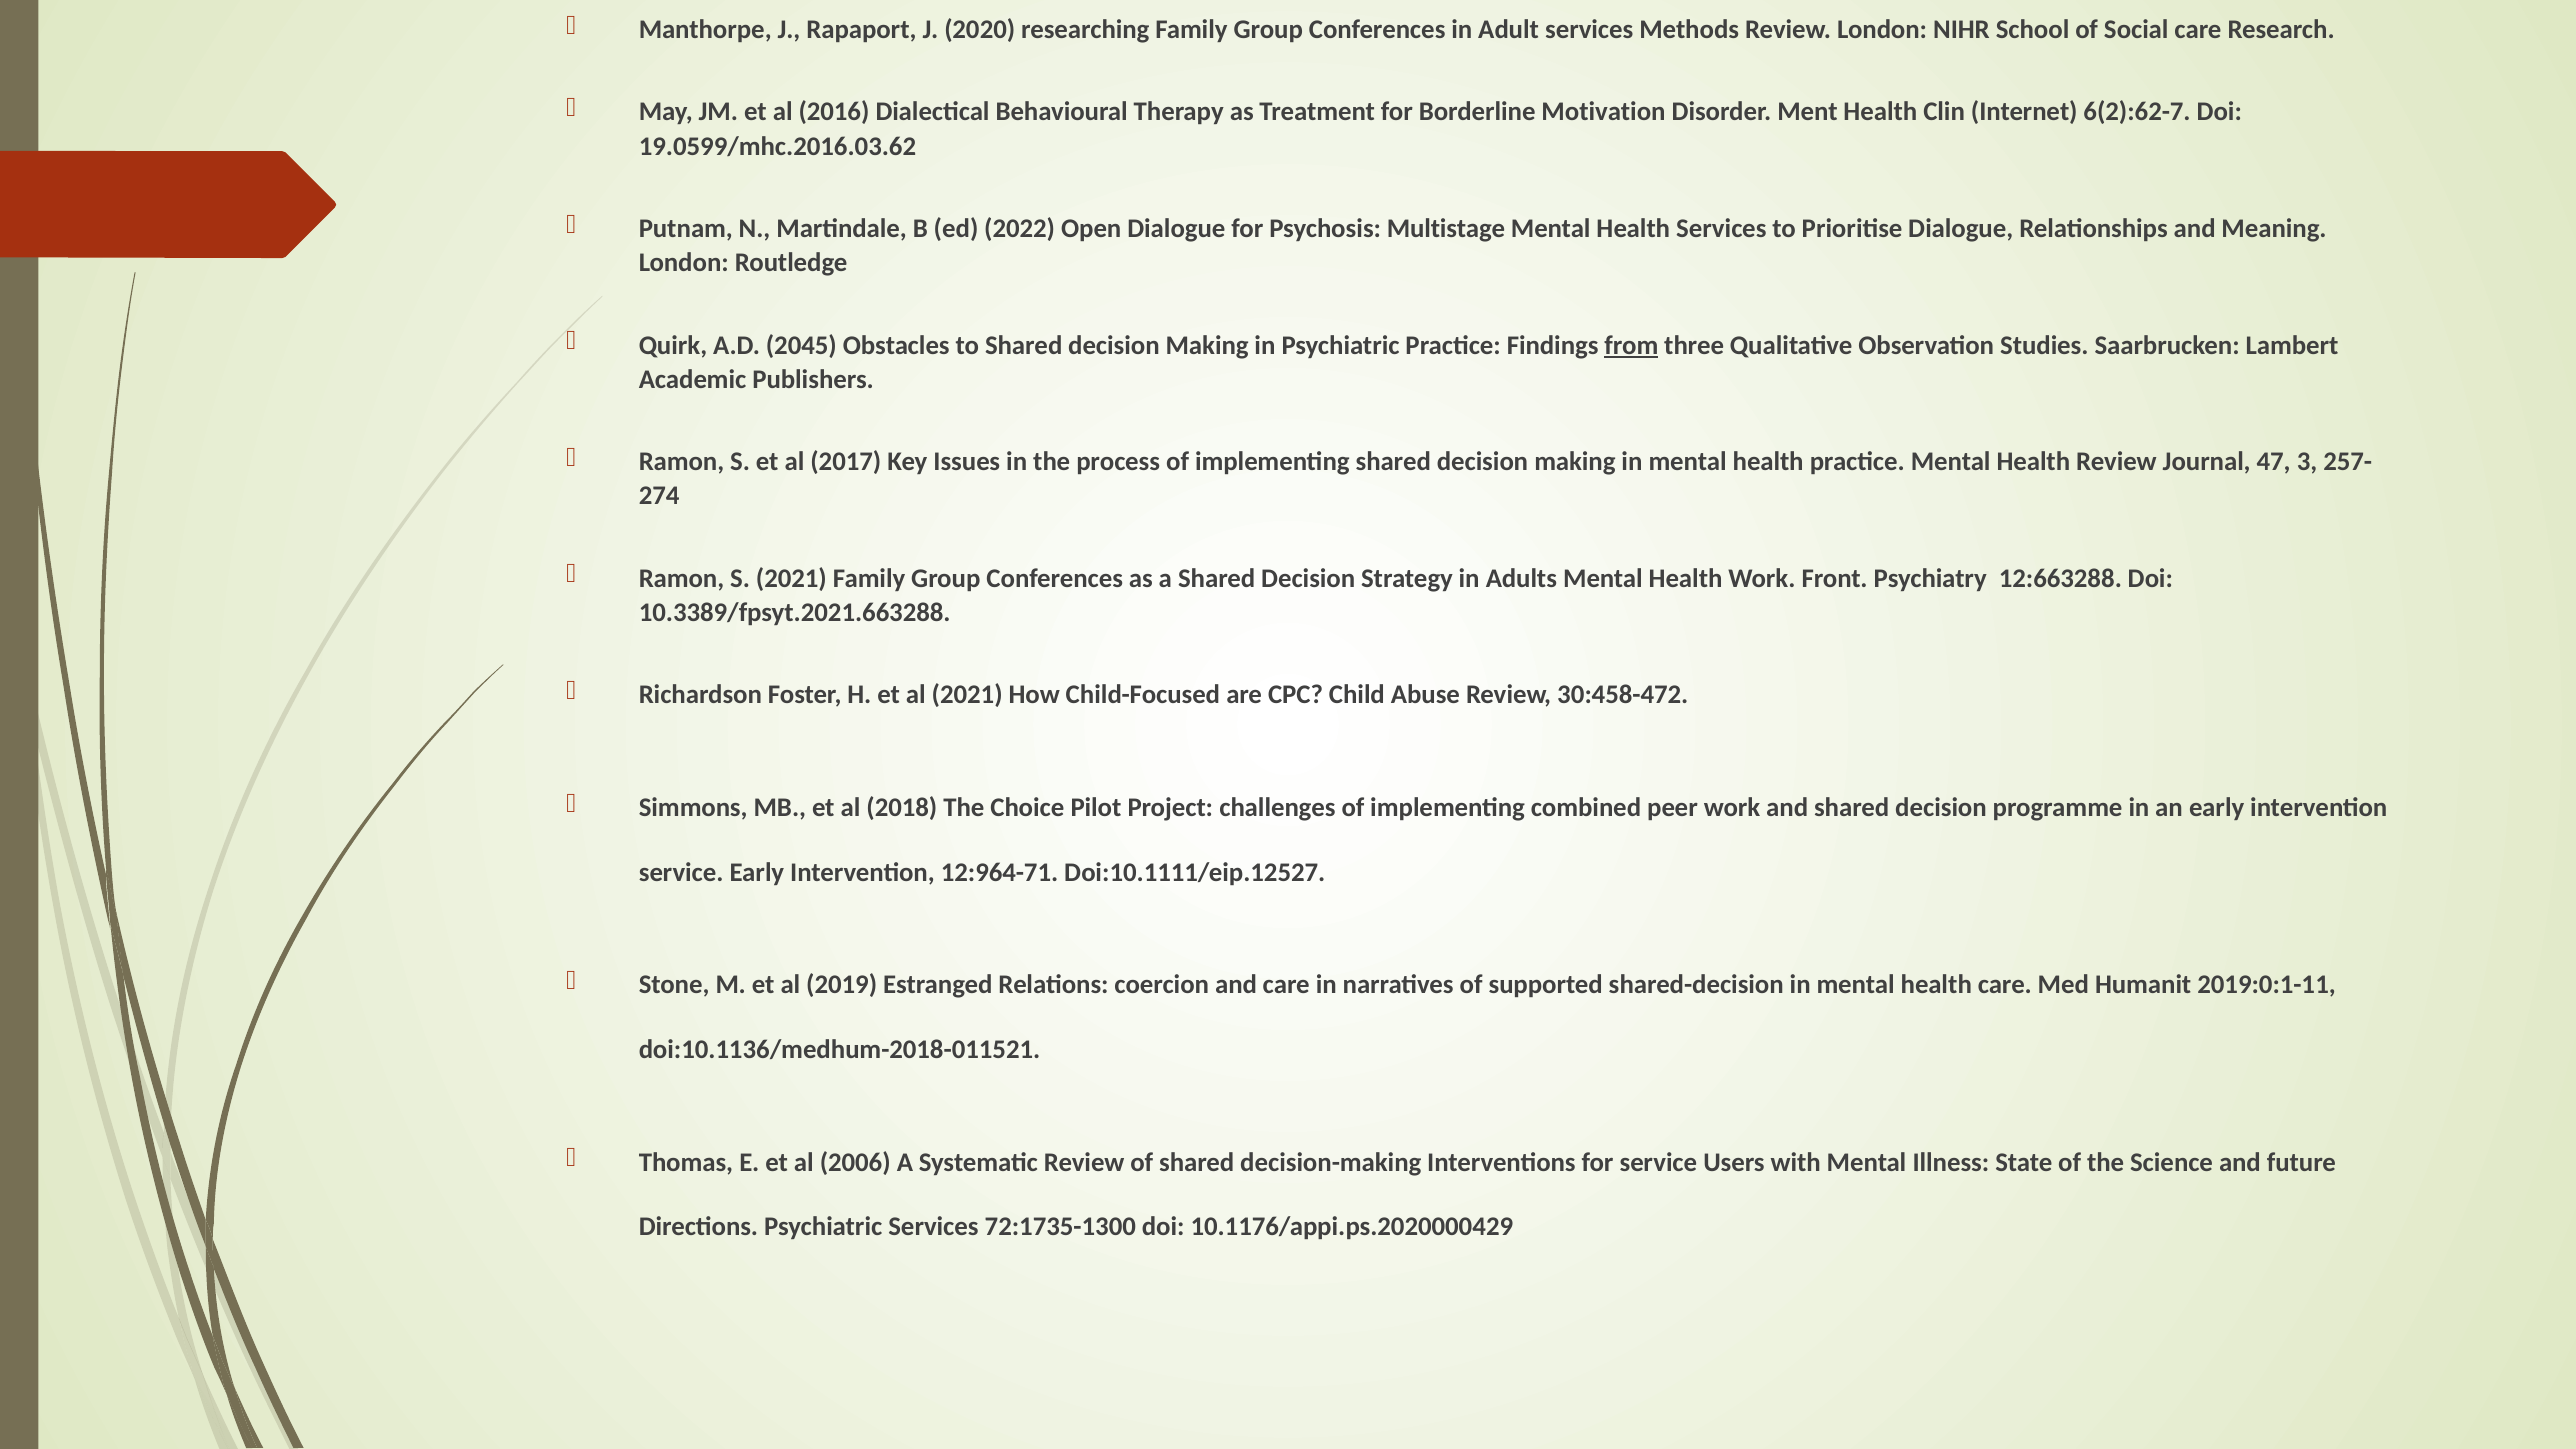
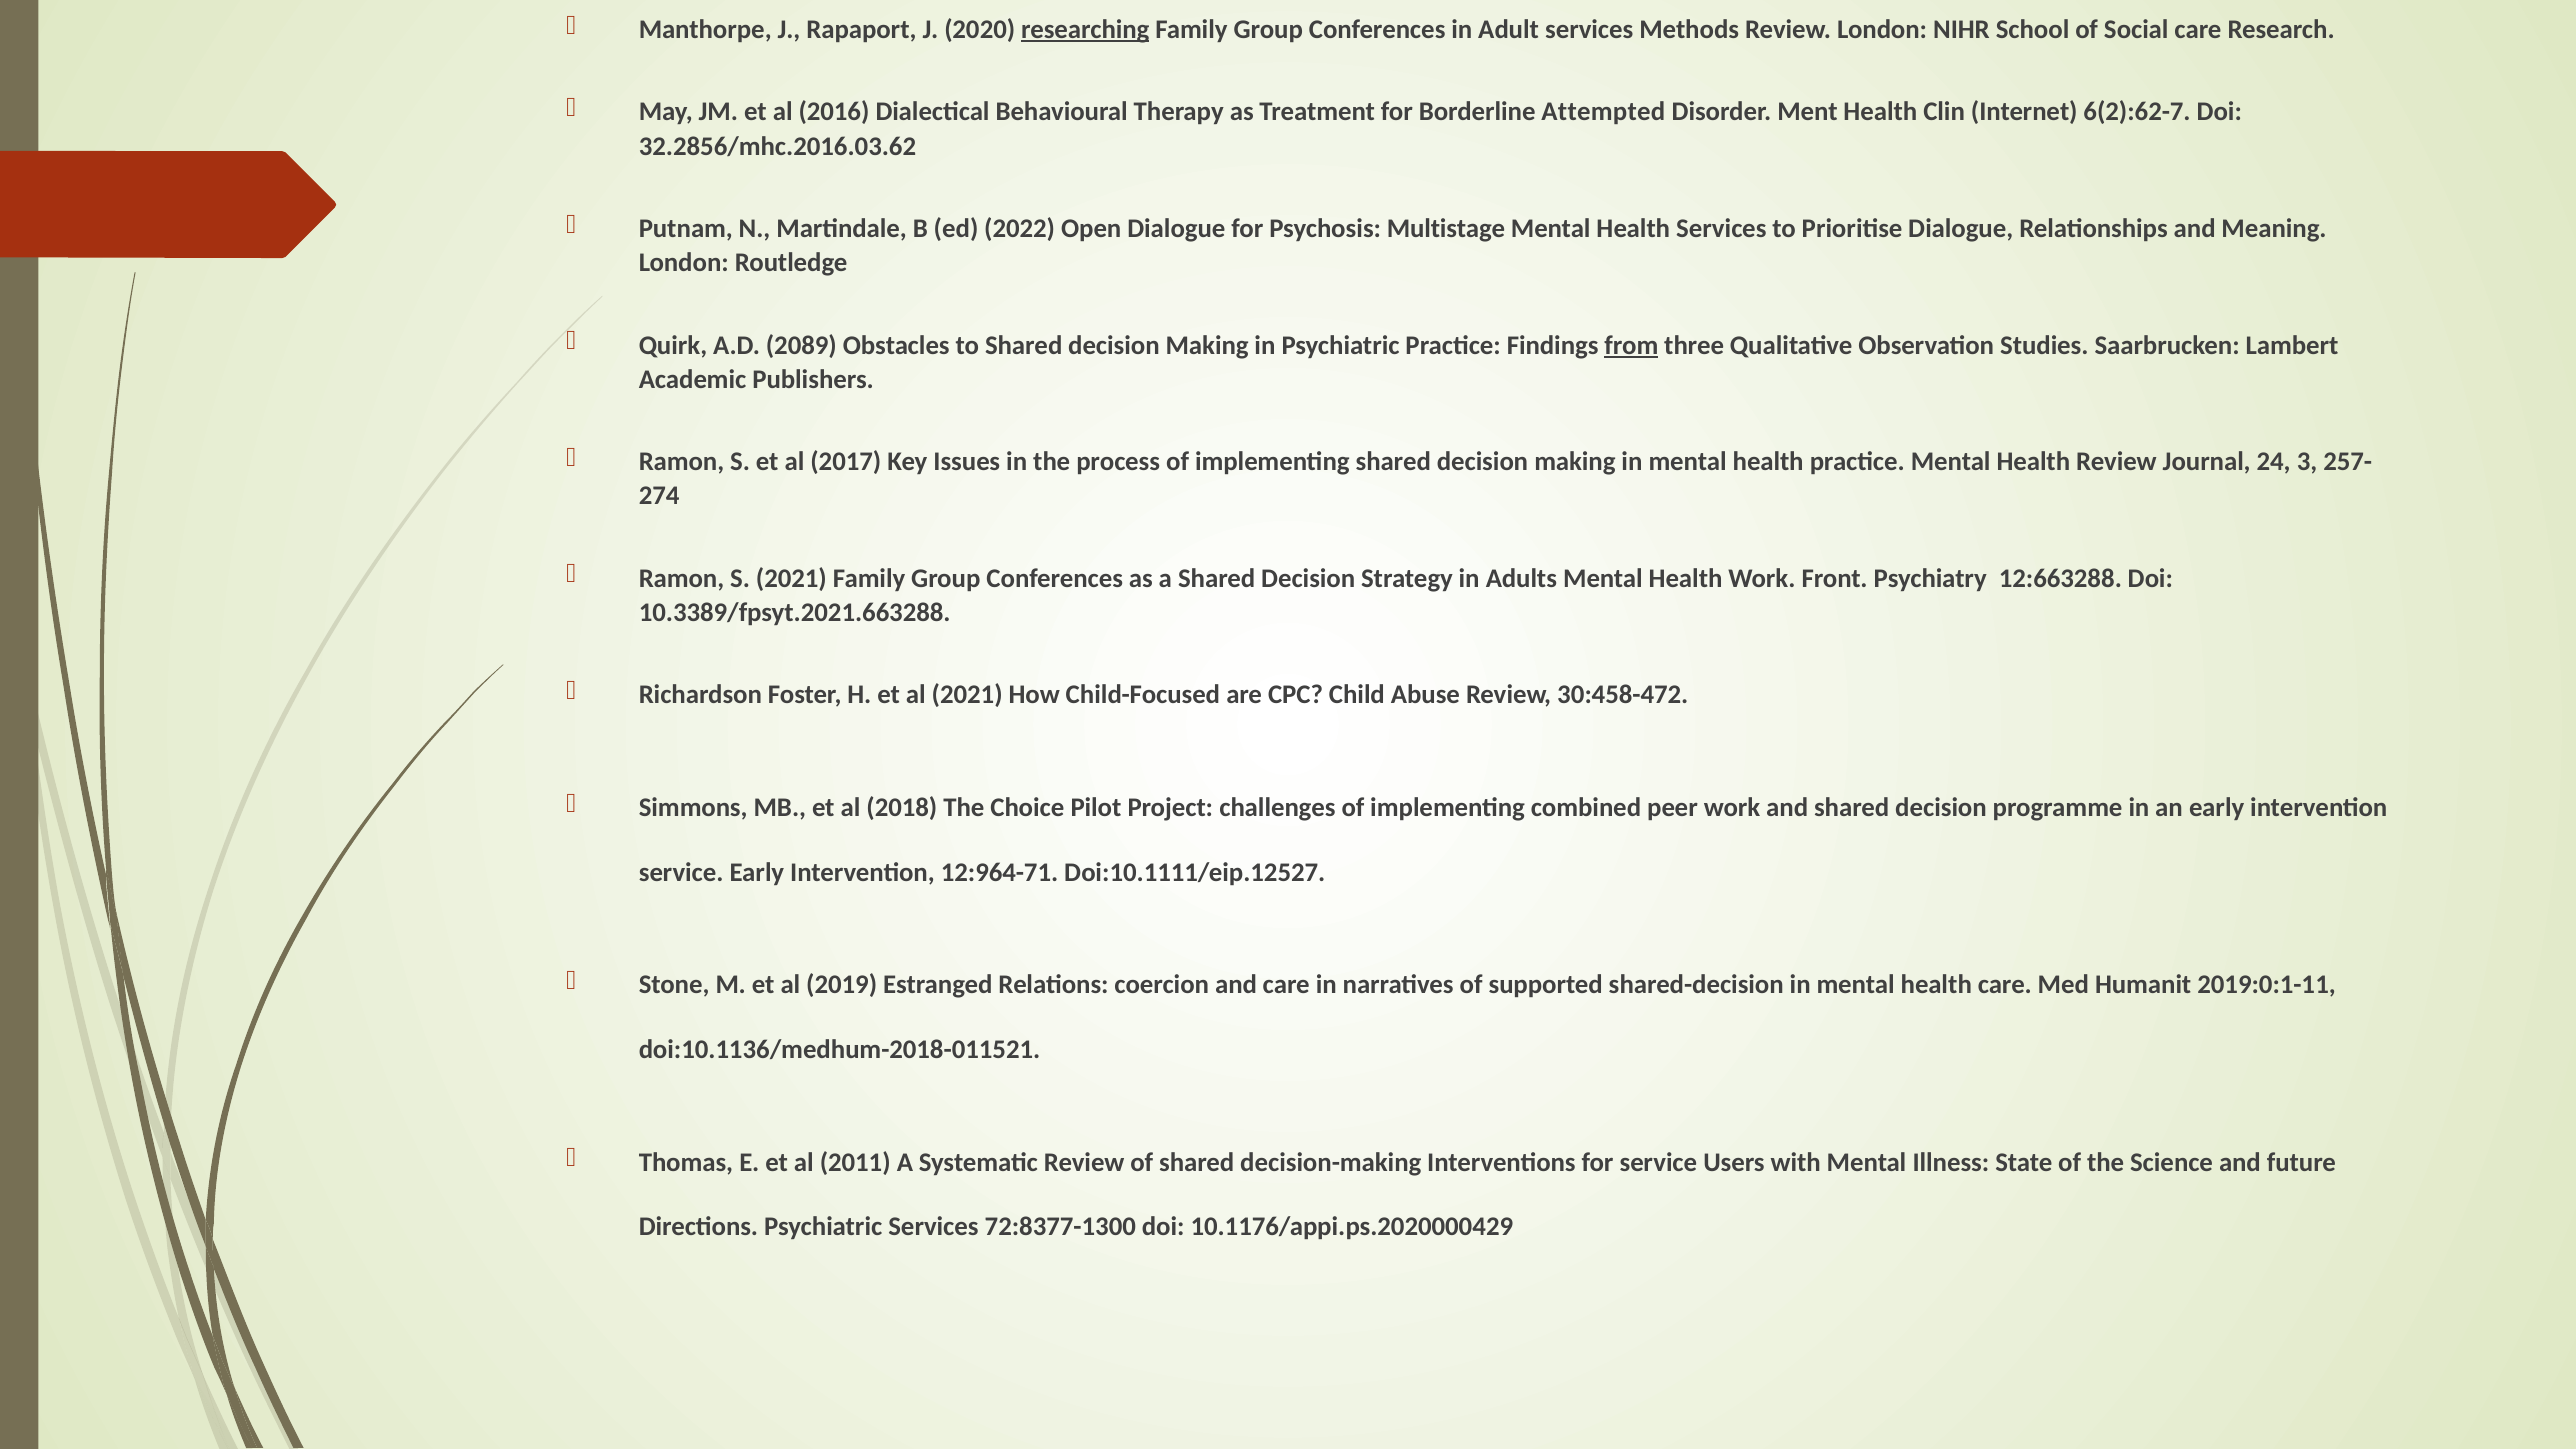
researching underline: none -> present (1085, 30)
Motivation: Motivation -> Attempted (1603, 112)
19.0599/mhc.2016.03.62: 19.0599/mhc.2016.03.62 -> 32.2856/mhc.2016.03.62 (777, 146)
2045: 2045 -> 2089 (801, 345)
47: 47 -> 24 (2274, 462)
2006: 2006 -> 2011 (855, 1162)
72:1735-1300: 72:1735-1300 -> 72:8377-1300 (1060, 1227)
